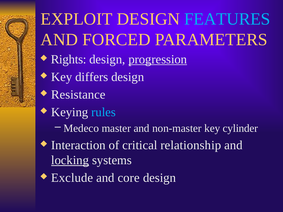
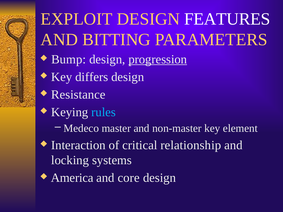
FEATURES colour: light blue -> white (227, 19)
FORCED: FORCED -> BITTING (116, 40)
Rights: Rights -> Bump (69, 59)
cylinder: cylinder -> element (240, 128)
locking underline: present -> none (70, 160)
Exclude: Exclude -> America (72, 178)
